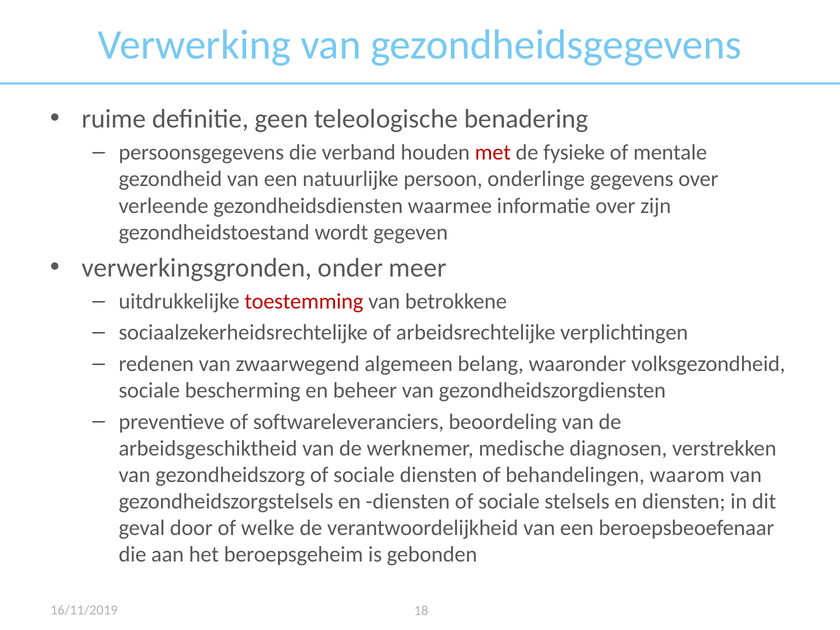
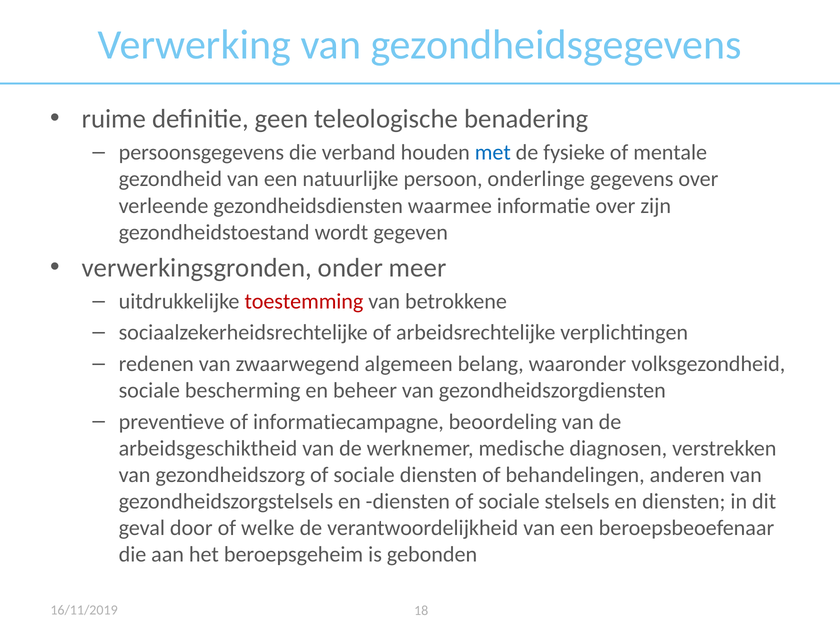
met colour: red -> blue (493, 153)
softwareleveranciers: softwareleveranciers -> informatiecampagne (348, 422)
waarom: waarom -> anderen (687, 475)
